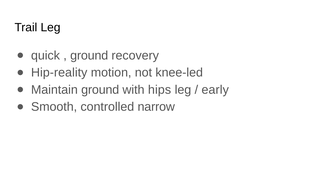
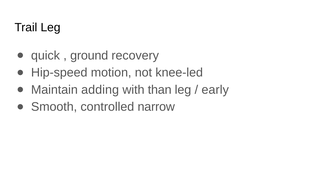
Hip-reality: Hip-reality -> Hip-speed (59, 72)
Maintain ground: ground -> adding (100, 90)
hips: hips -> than (160, 90)
